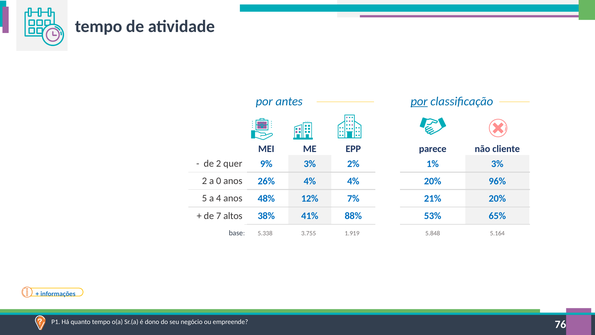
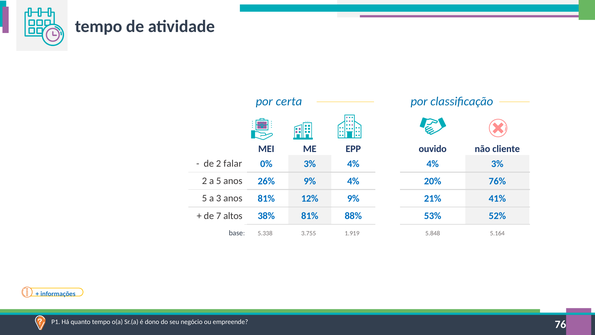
antes: antes -> certa (289, 101)
por underline: present -> none (419, 101)
parece: parece -> ouvido (433, 149)
quer: quer -> falar (233, 163)
9%: 9% -> 0% (266, 164)
3% 2%: 2% -> 4% (353, 164)
1%: 1% -> 4% (433, 164)
a 0: 0 -> 5 (219, 181)
26% 4%: 4% -> 9% (310, 181)
96%: 96% -> 76% (497, 181)
4: 4 -> 3 (219, 198)
48%: 48% -> 81% (266, 198)
12% 7%: 7% -> 9% (353, 198)
21% 20%: 20% -> 41% (497, 198)
38% 41%: 41% -> 81% (310, 216)
65%: 65% -> 52% (497, 216)
